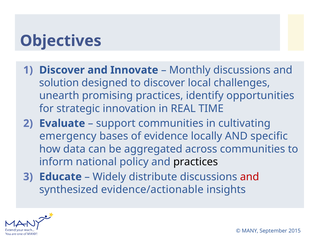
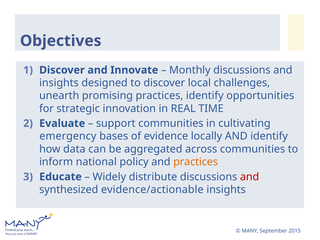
solution: solution -> insights (59, 83)
AND specific: specific -> identify (269, 136)
practices colour: black -> orange (196, 162)
